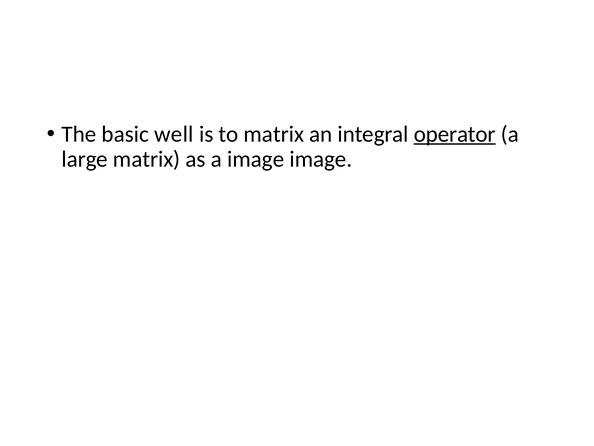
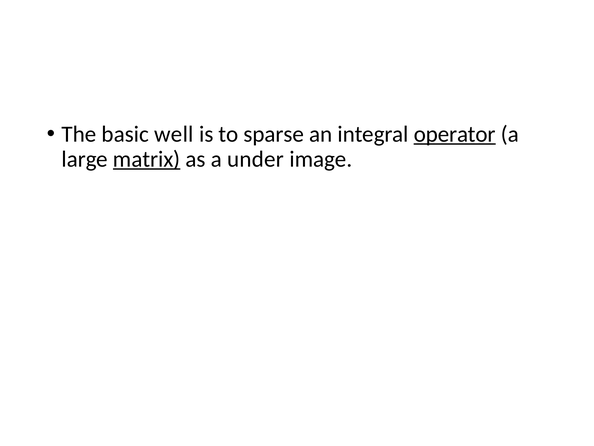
to matrix: matrix -> sparse (274, 134)
matrix underline: none -> present (147, 159)
a image: image -> under (256, 159)
